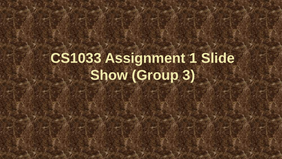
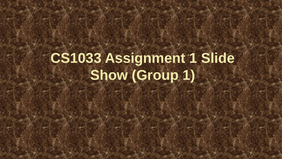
Group 3: 3 -> 1 (189, 75)
